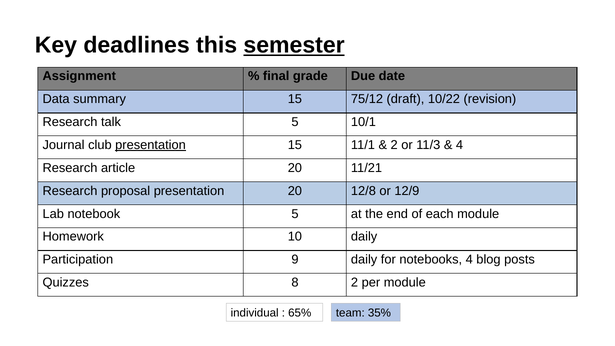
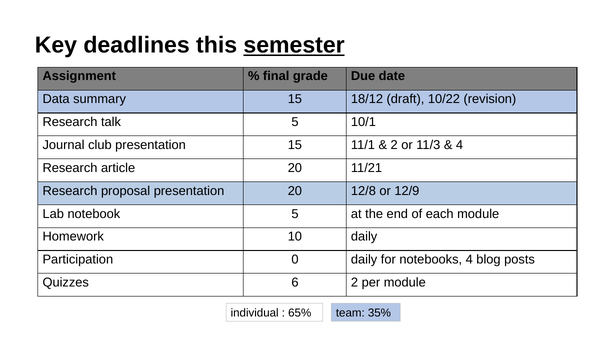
75/12: 75/12 -> 18/12 (367, 99)
presentation underline: present -> none (151, 145)
9: 9 -> 0 (295, 260)
8: 8 -> 6 (295, 282)
